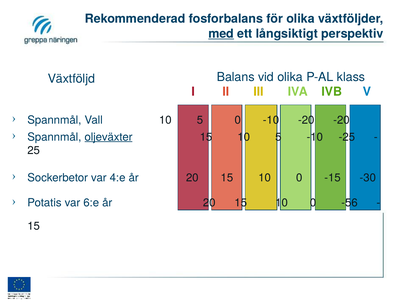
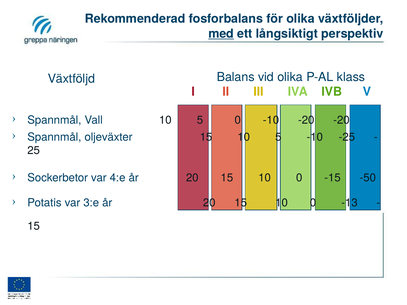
oljeväxter underline: present -> none (109, 137)
-30: -30 -> -50 (368, 178)
6:e: 6:e -> 3:e (91, 203)
-56: -56 -> -13 (349, 203)
